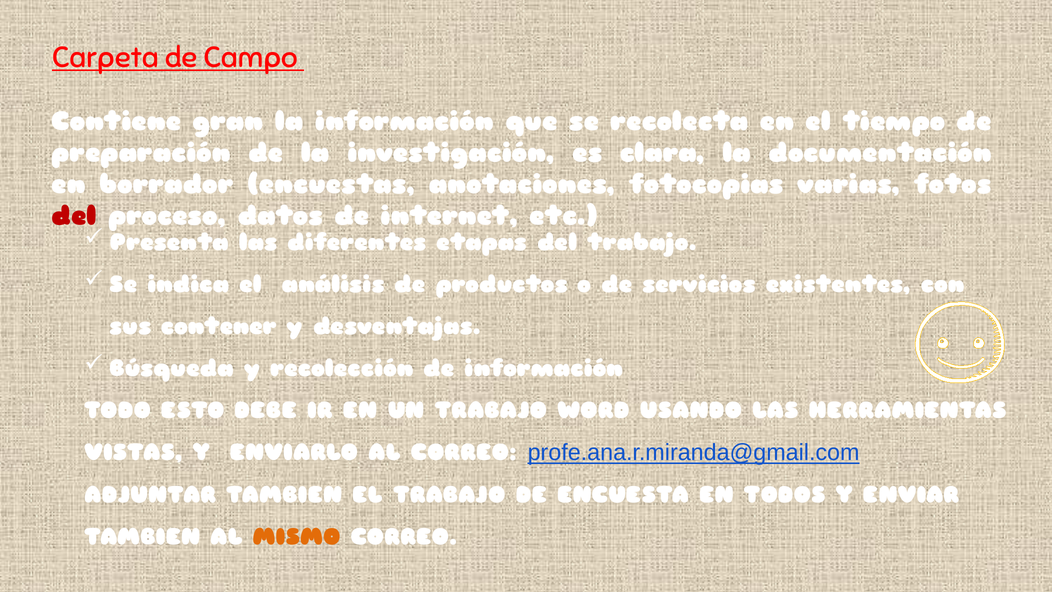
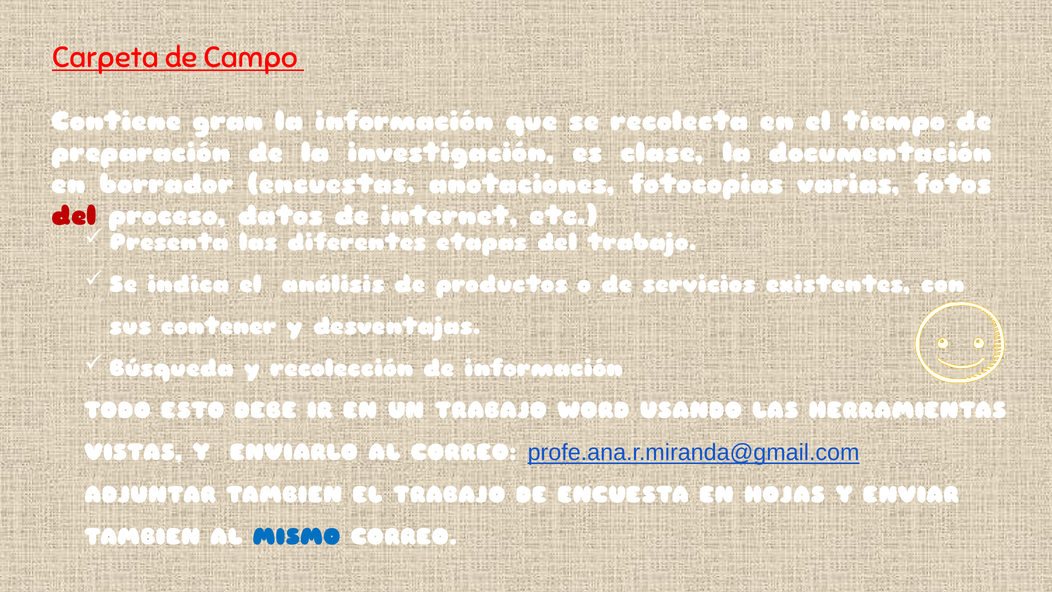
clara: clara -> clase (662, 153)
TODOS: TODOS -> HOJAS (785, 495)
MISMO colour: orange -> blue (297, 537)
